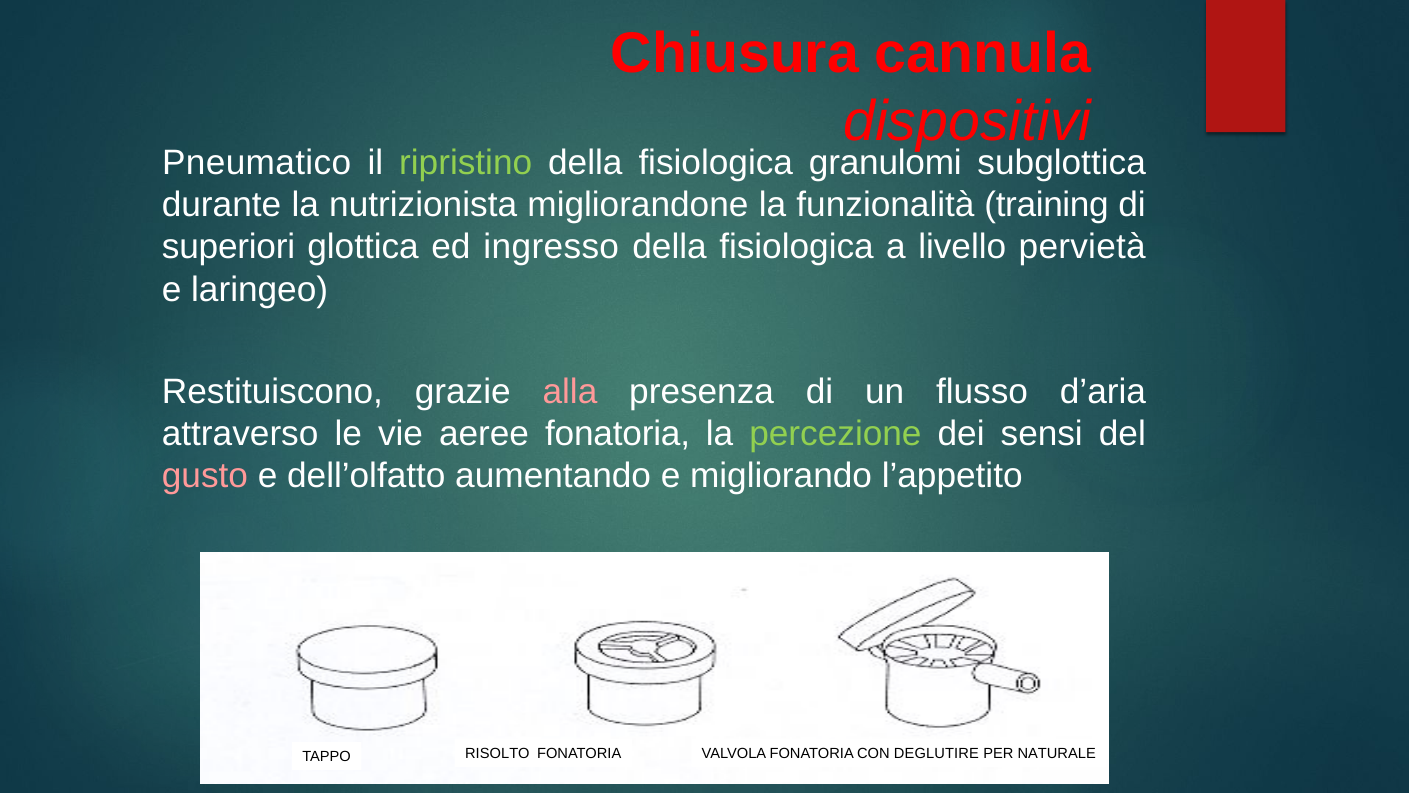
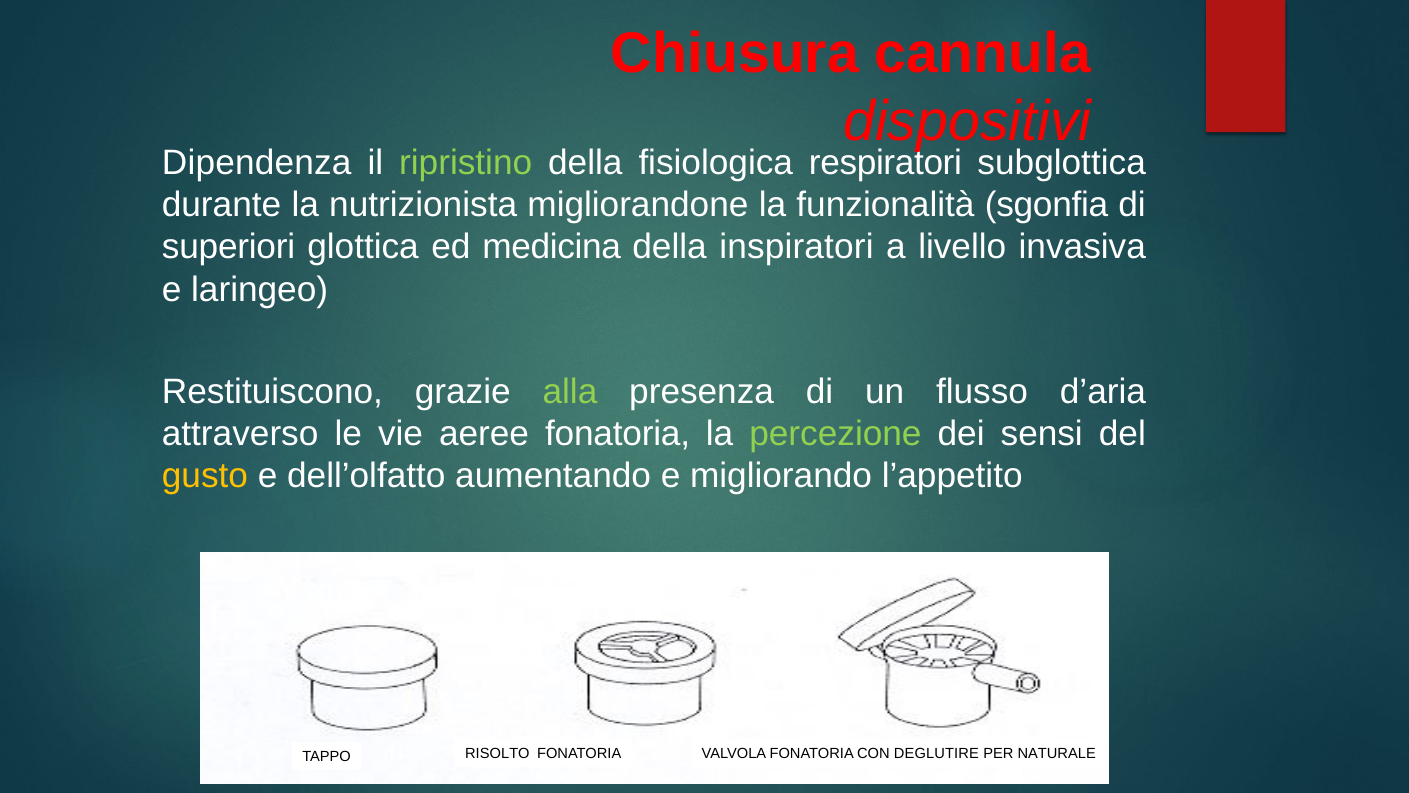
Pneumatico: Pneumatico -> Dipendenza (257, 163)
granulomi: granulomi -> respiratori (885, 163)
training: training -> sgonfia (1047, 205)
ingresso: ingresso -> medicina (552, 247)
fisiologica: fisiologica -> inspiratori (796, 247)
pervietà: pervietà -> invasiva (1082, 247)
alla colour: pink -> light green (570, 392)
gusto colour: pink -> yellow (205, 476)
